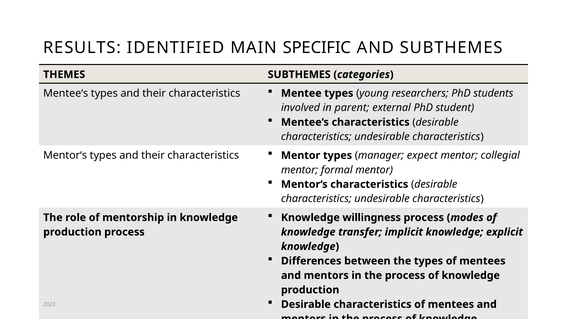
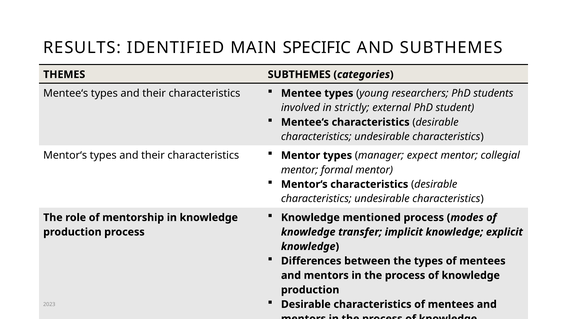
parent: parent -> strictly (352, 108)
willingness: willingness -> mentioned (372, 217)
